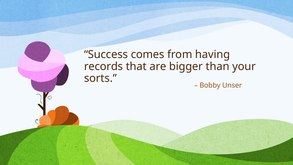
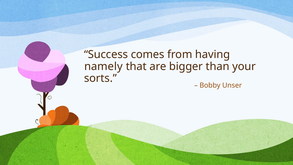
records: records -> namely (103, 66)
